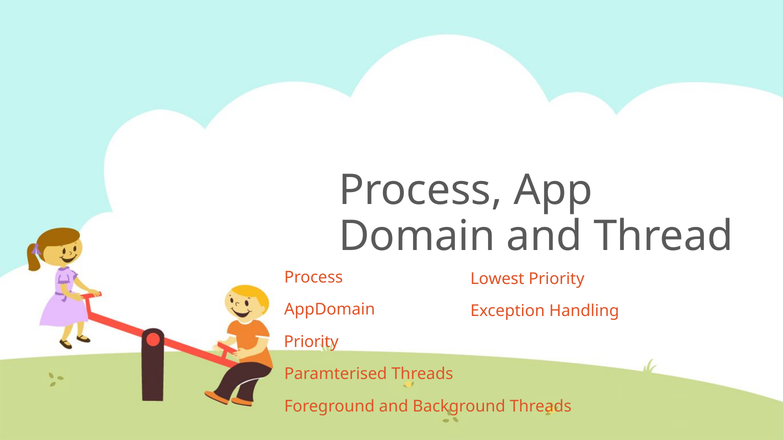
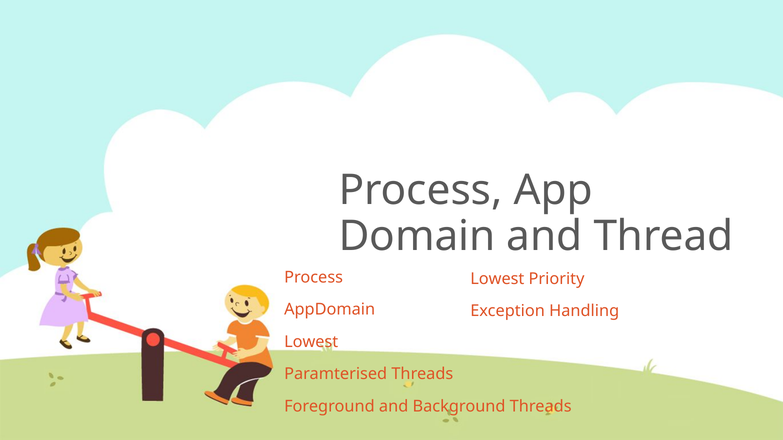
Priority: Priority -> Lowest (311, 342)
